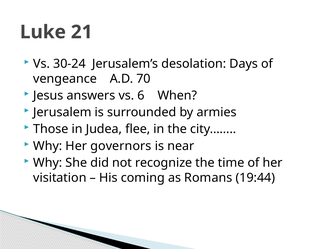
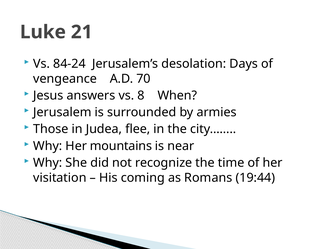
30-24: 30-24 -> 84-24 (69, 64)
6: 6 -> 8 (141, 96)
governors: governors -> mountains (121, 146)
